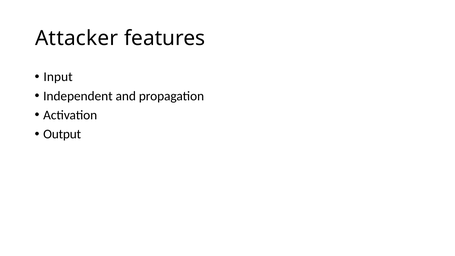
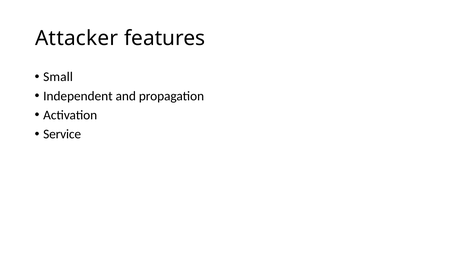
Input: Input -> Small (58, 77)
Output: Output -> Service (62, 134)
